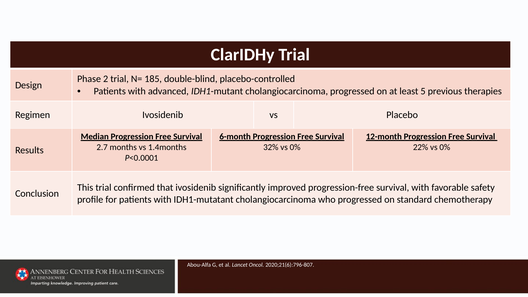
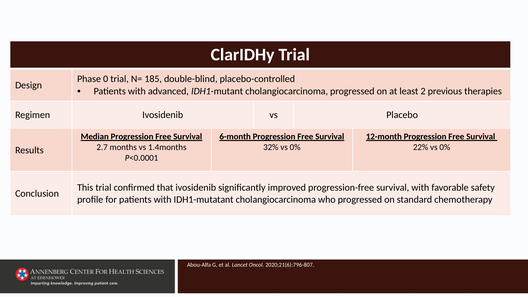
2: 2 -> 0 (106, 79)
5: 5 -> 2 (423, 91)
